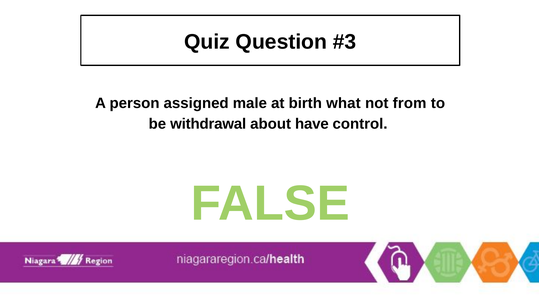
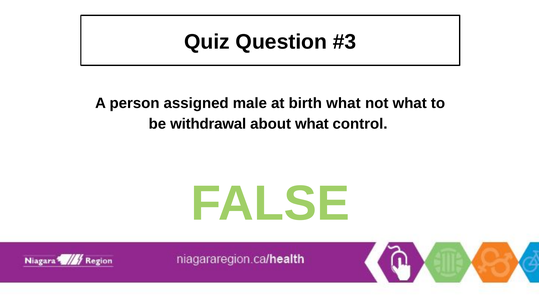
not from: from -> what (410, 103)
about have: have -> what (312, 124)
